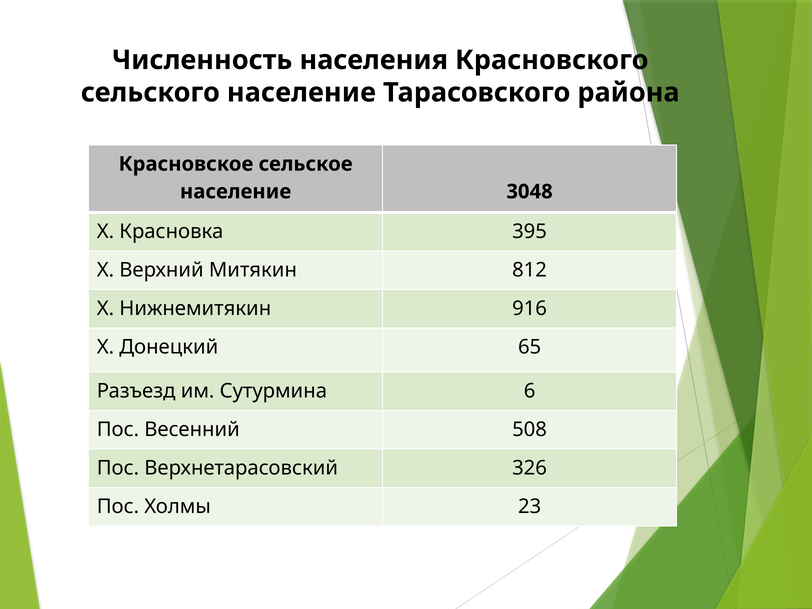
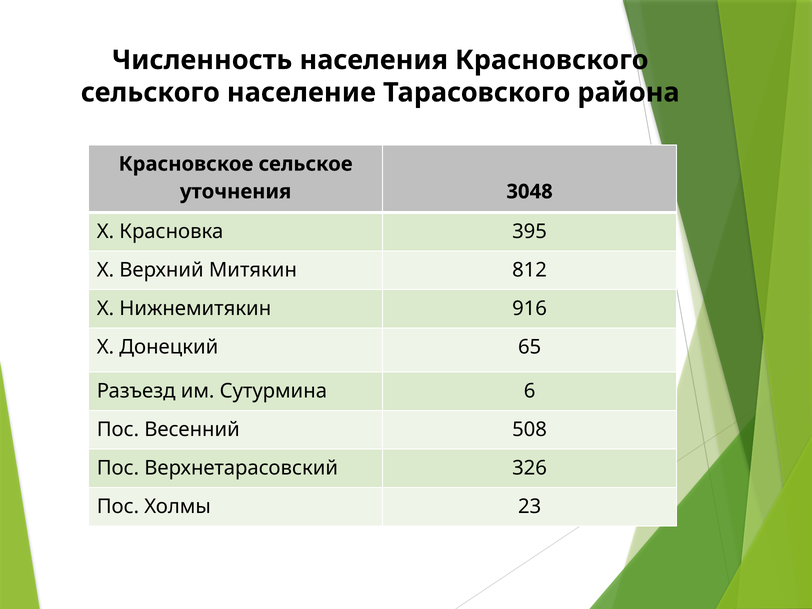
население: население -> уточнения (236, 192)
